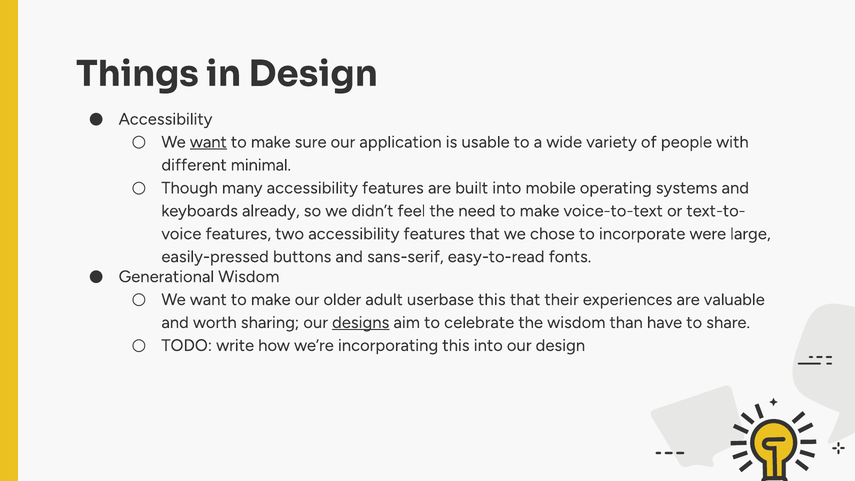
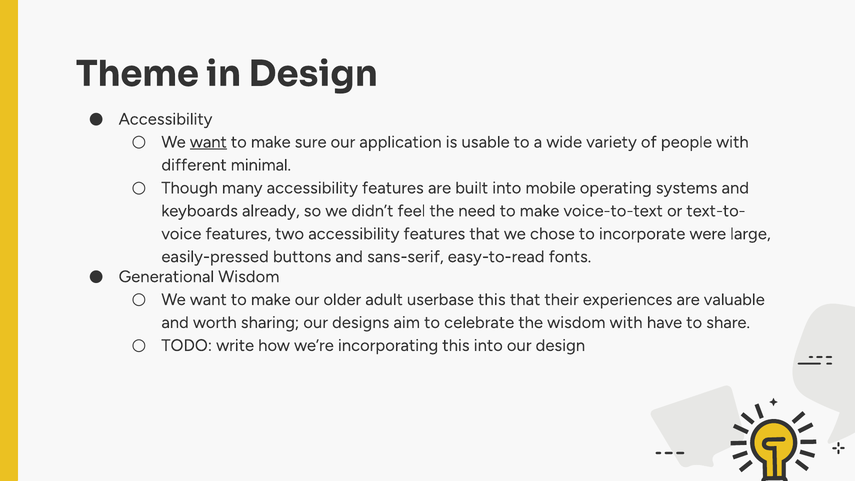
Things: Things -> Theme (137, 74)
designs underline: present -> none (361, 322)
wisdom than: than -> with (626, 322)
